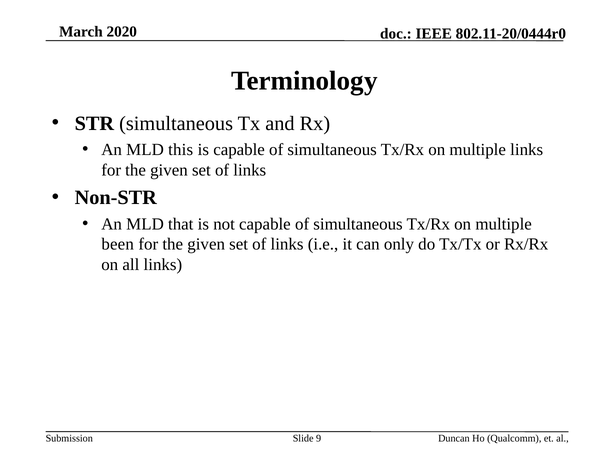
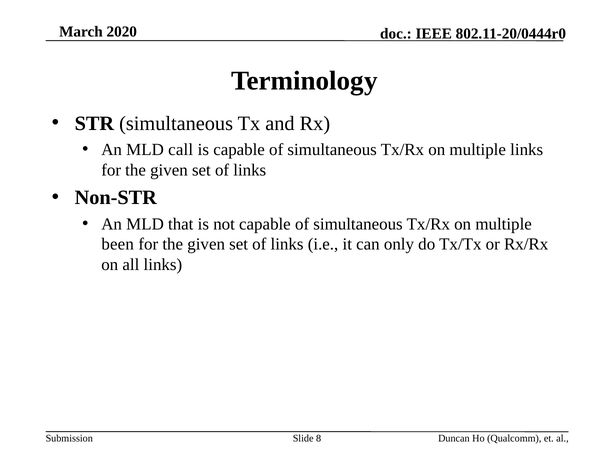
this: this -> call (181, 150)
9: 9 -> 8 (319, 438)
